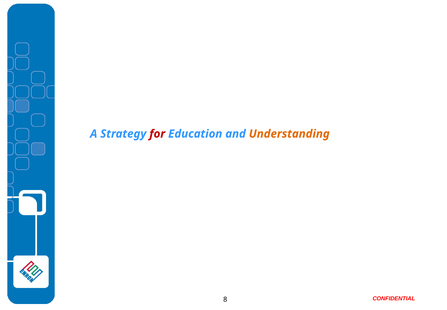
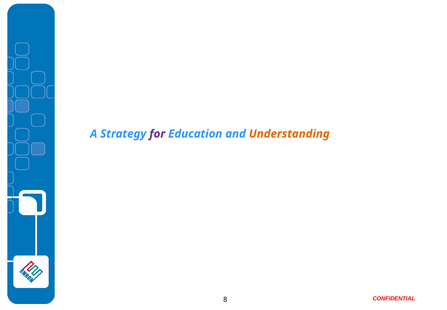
for colour: red -> purple (157, 134)
